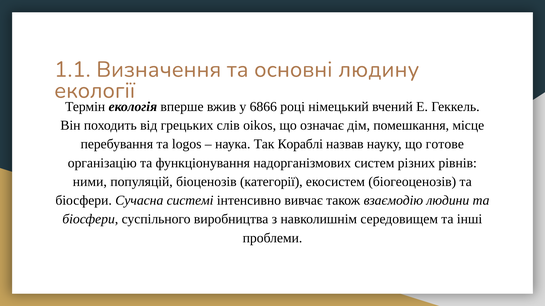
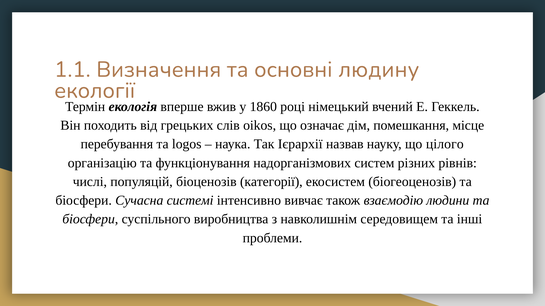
6866: 6866 -> 1860 (263, 107)
Кораблі: Кораблі -> Ієрархії (300, 144)
готове: готове -> цілого (445, 144)
ними: ними -> числі (90, 182)
